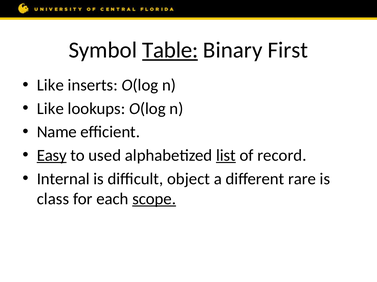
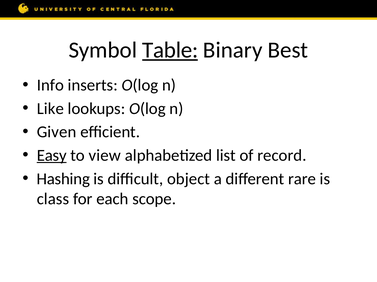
First: First -> Best (288, 50)
Like: Like -> Info (50, 85)
Name: Name -> Given (57, 132)
used: used -> view (105, 156)
list underline: present -> none (226, 156)
Internal: Internal -> Hashing (63, 179)
scope underline: present -> none (154, 199)
